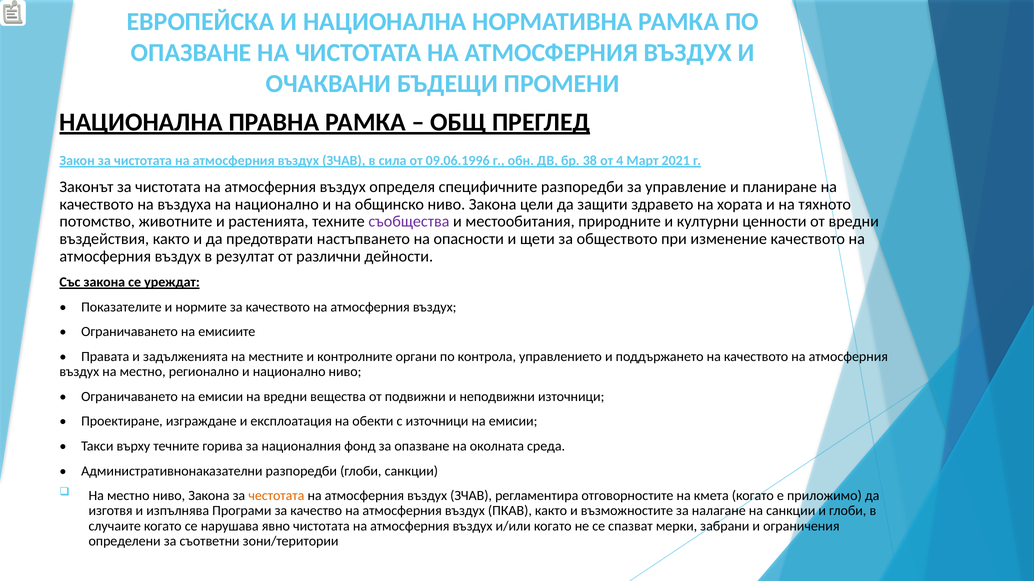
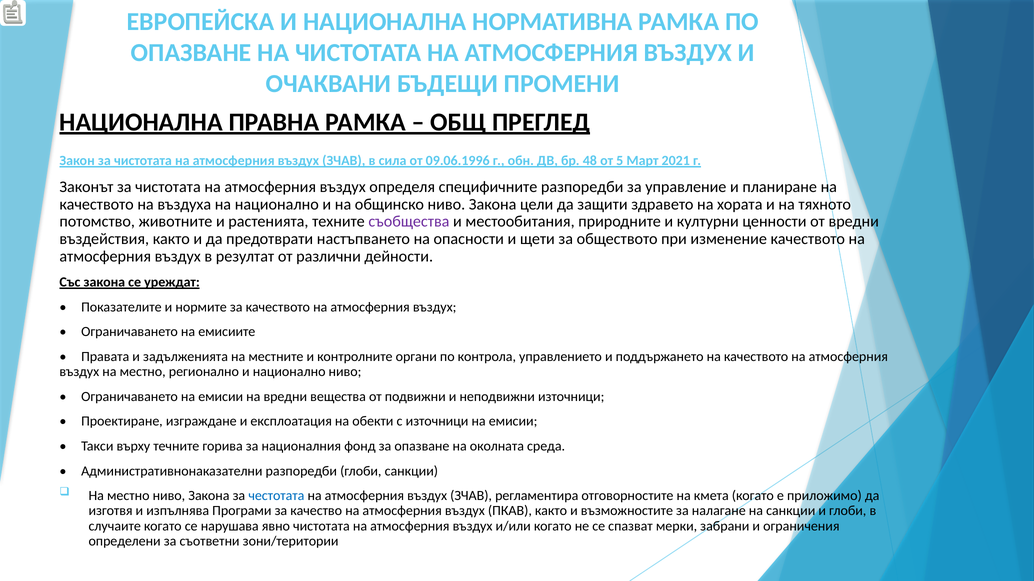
38: 38 -> 48 (590, 161)
4: 4 -> 5 (620, 161)
честотата colour: orange -> blue (276, 496)
